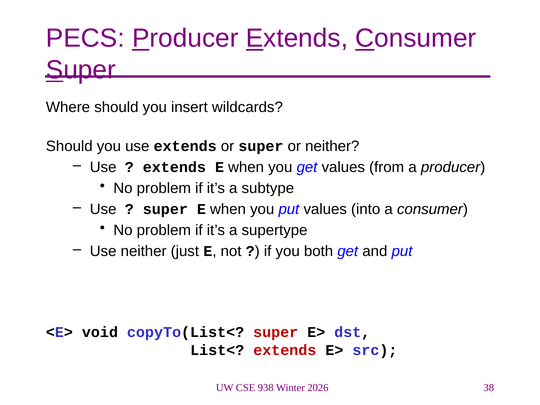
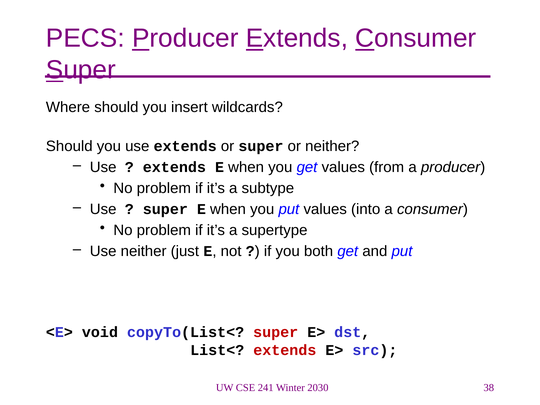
938: 938 -> 241 (266, 388)
2026: 2026 -> 2030 (318, 388)
